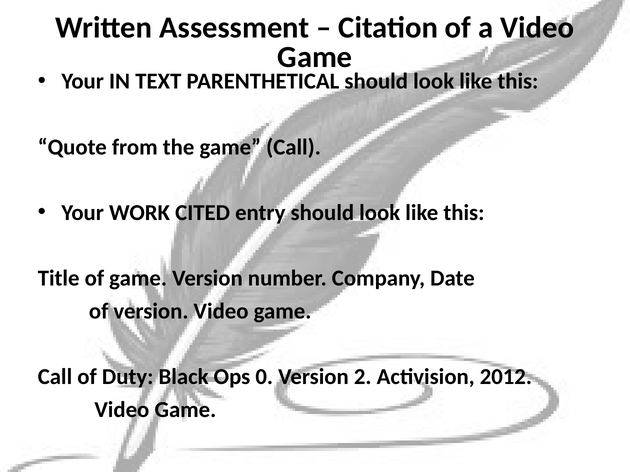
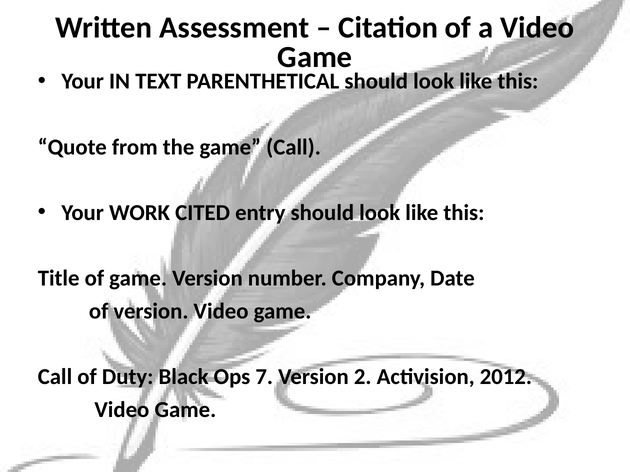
0: 0 -> 7 (264, 377)
